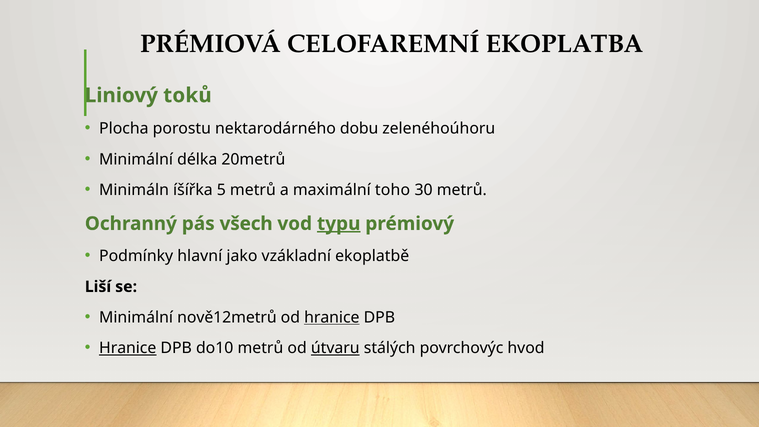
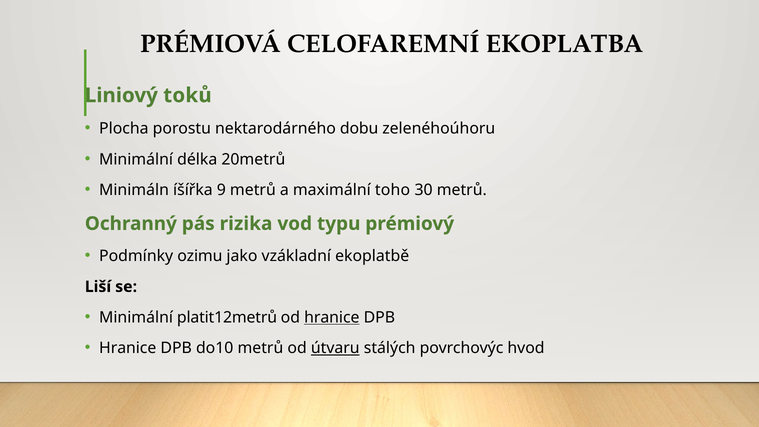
5: 5 -> 9 (221, 190)
všech: všech -> rizika (246, 224)
typu underline: present -> none (339, 224)
hlavní: hlavní -> ozimu (200, 256)
nově12metrů: nově12metrů -> platit12metrů (227, 317)
Hranice underline: present -> none (128, 348)
